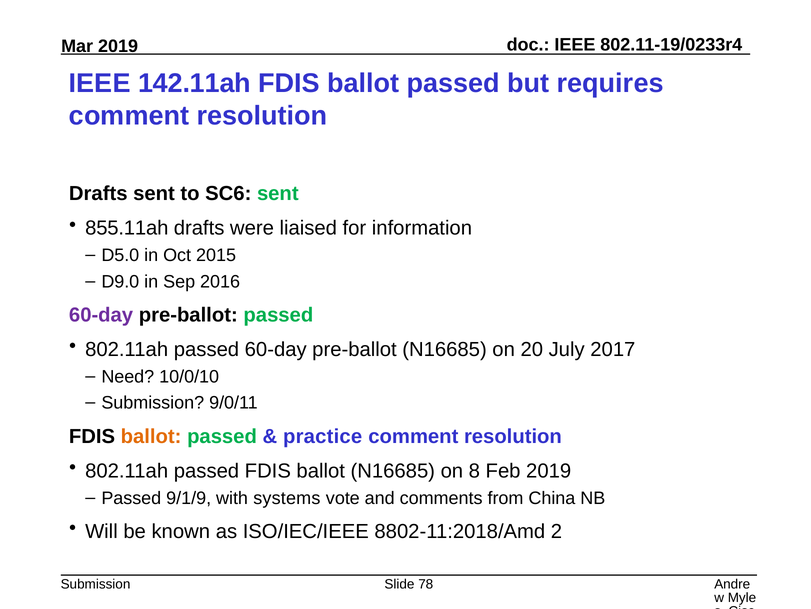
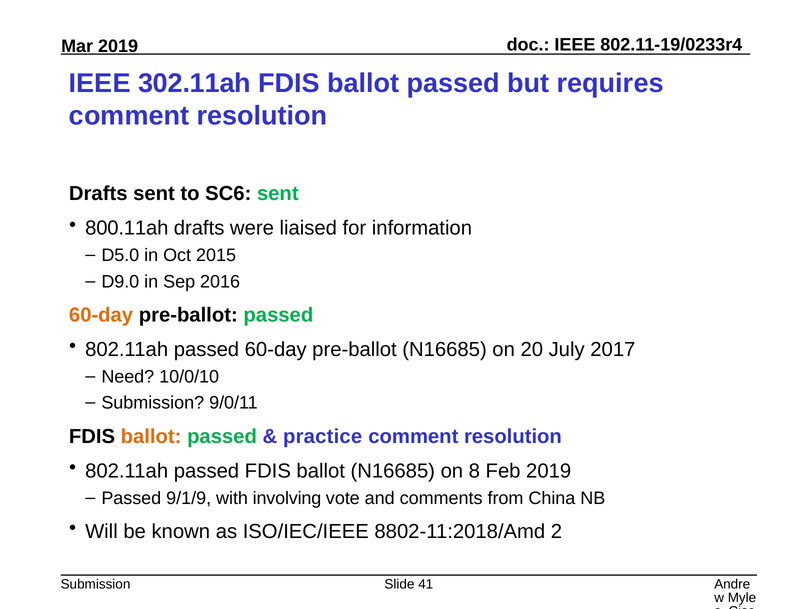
142.11ah: 142.11ah -> 302.11ah (194, 83)
855.11ah: 855.11ah -> 800.11ah (127, 228)
60-day colour: purple -> orange (101, 315)
systems: systems -> involving (287, 498)
78: 78 -> 41 (426, 583)
